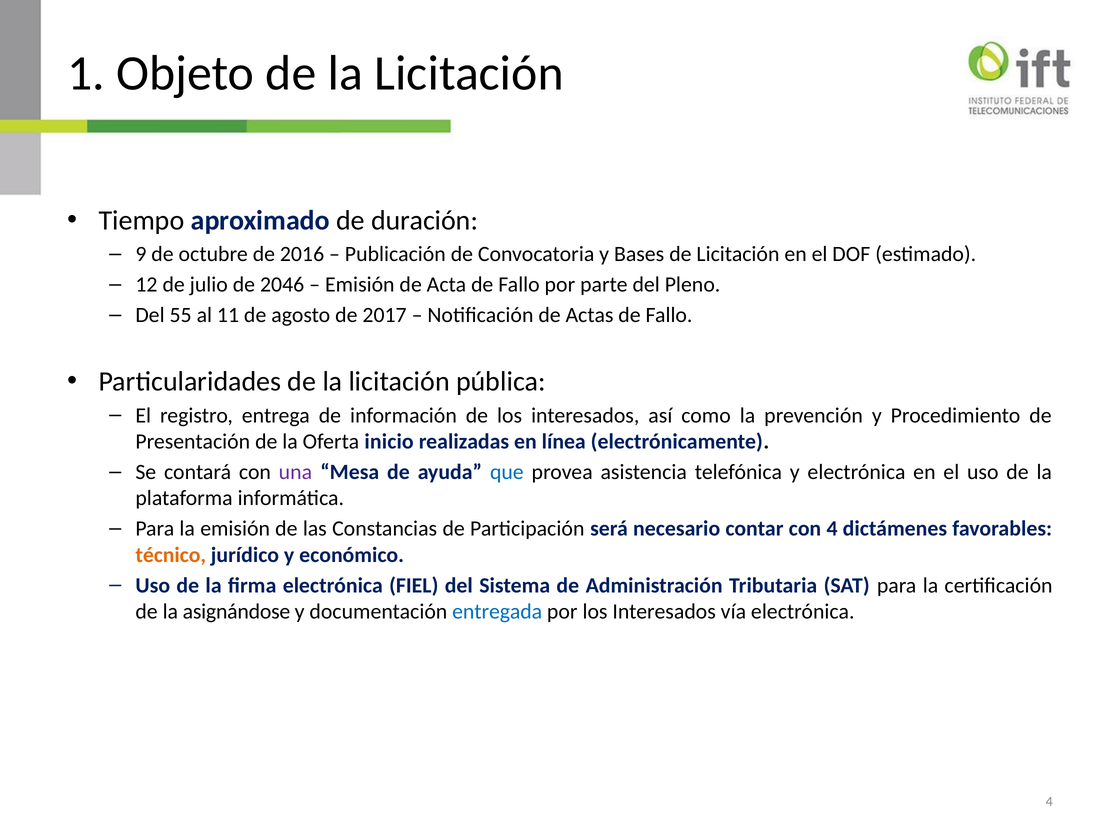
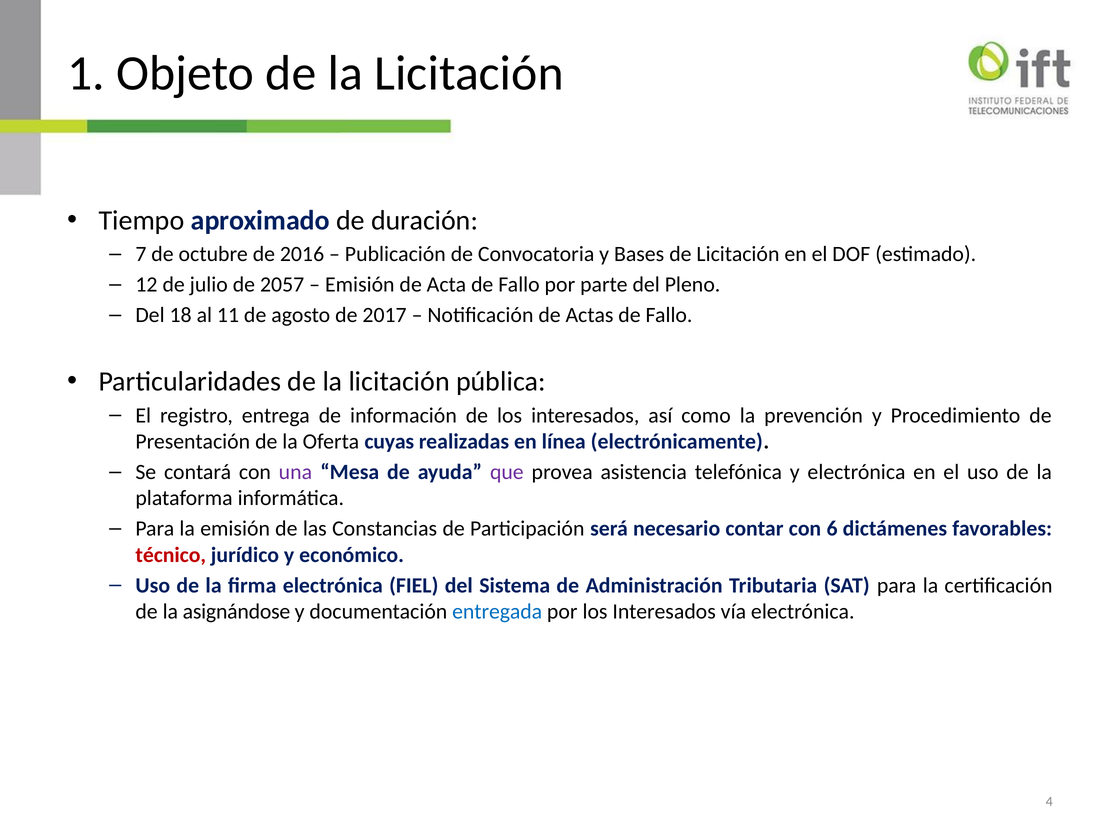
9: 9 -> 7 (141, 254)
2046: 2046 -> 2057 (282, 285)
55: 55 -> 18 (181, 315)
inicio: inicio -> cuyas (389, 442)
que colour: blue -> purple (507, 472)
con 4: 4 -> 6 (832, 529)
técnico colour: orange -> red (171, 555)
